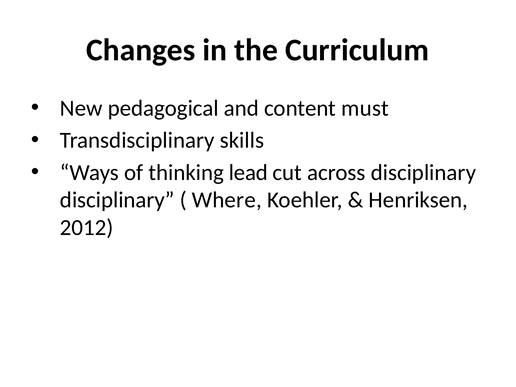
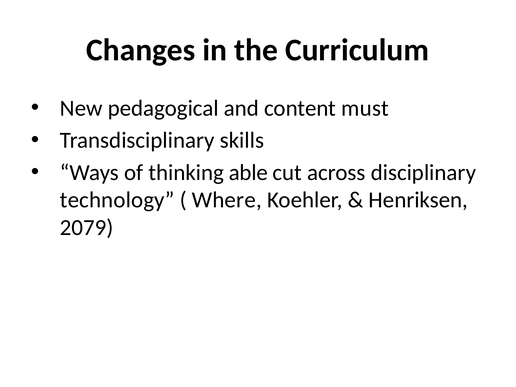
lead: lead -> able (248, 172)
disciplinary: disciplinary -> technology (117, 200)
2012: 2012 -> 2079 (87, 228)
